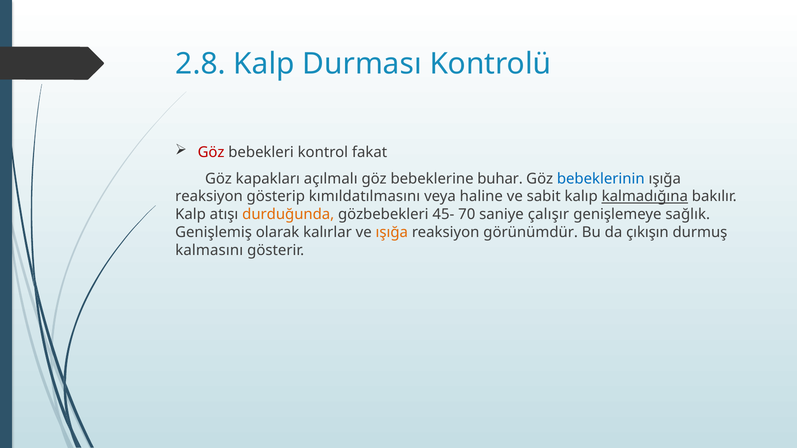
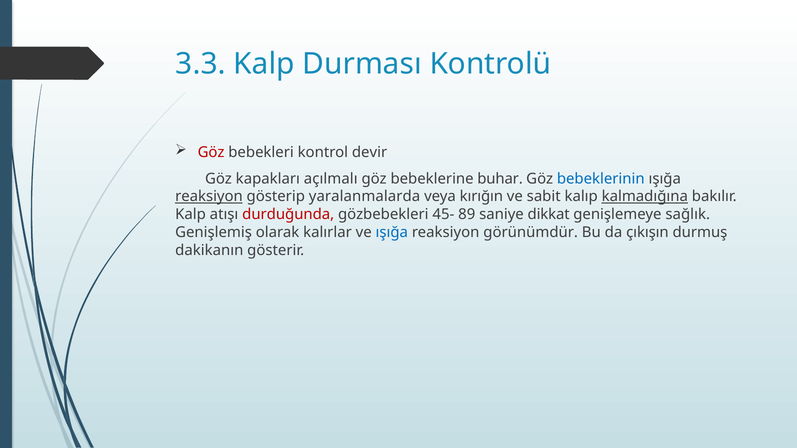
2.8: 2.8 -> 3.3 (201, 64)
fakat: fakat -> devir (370, 152)
reaksiyon underline: none -> present (209, 197)
kımıldatılmasını: kımıldatılmasını -> yaralanmalarda (365, 197)
haline: haline -> kırığın (481, 197)
durduğunda colour: orange -> red (288, 215)
70: 70 -> 89 (467, 215)
çalışır: çalışır -> dikkat (549, 215)
ışığa colour: orange -> blue (392, 233)
kalmasını: kalmasını -> dakikanın (209, 250)
